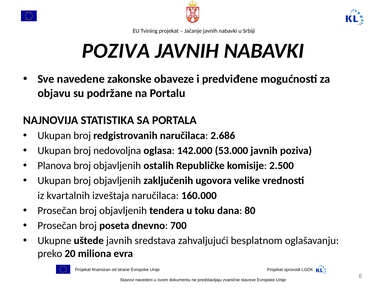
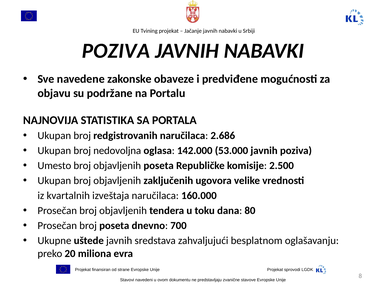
Planova: Planova -> Umesto (54, 166)
objavljenih ostalih: ostalih -> poseta (159, 166)
